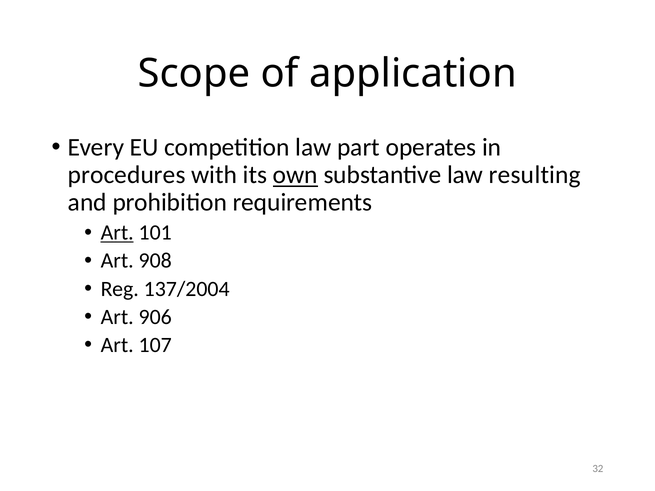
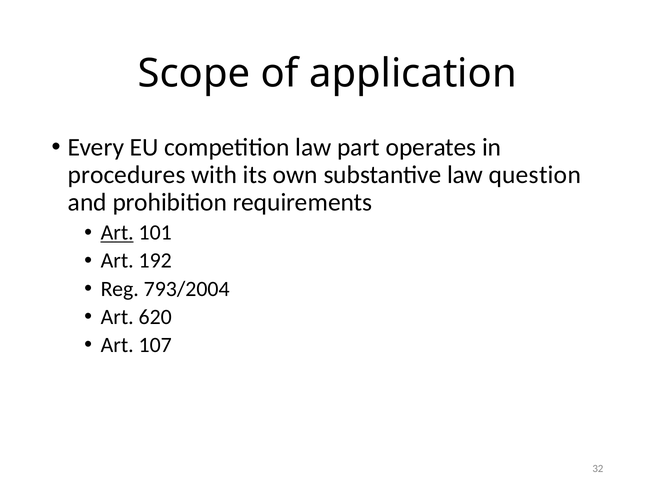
own underline: present -> none (295, 175)
resulting: resulting -> question (535, 175)
908: 908 -> 192 (155, 261)
137/2004: 137/2004 -> 793/2004 (187, 289)
906: 906 -> 620 (155, 317)
